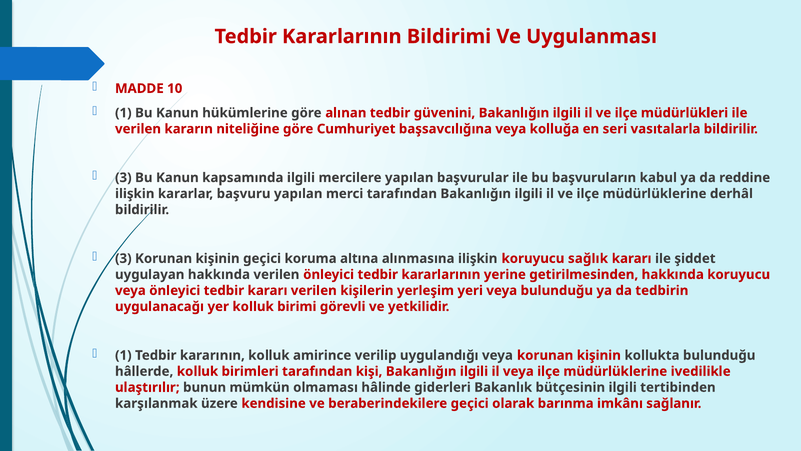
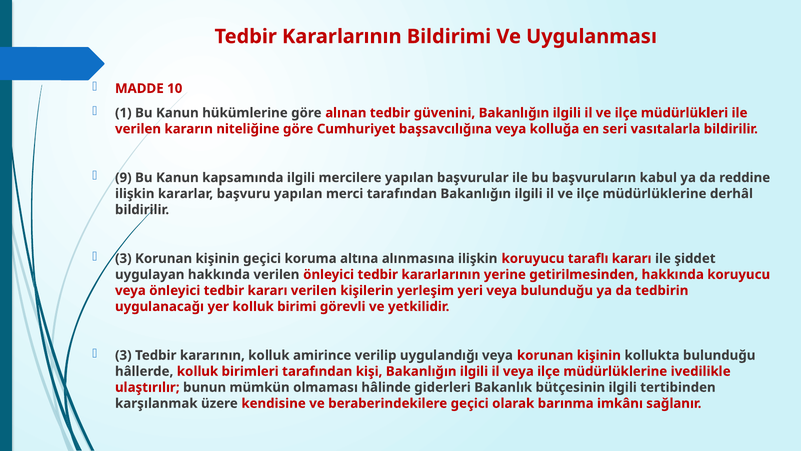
3: 3 -> 9 (123, 178)
sağlık: sağlık -> taraflı (588, 258)
1: 1 -> 3 (123, 355)
